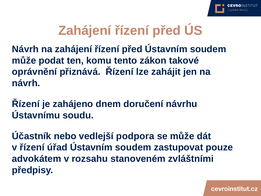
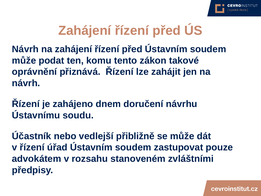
podpora: podpora -> přibližně (135, 136)
